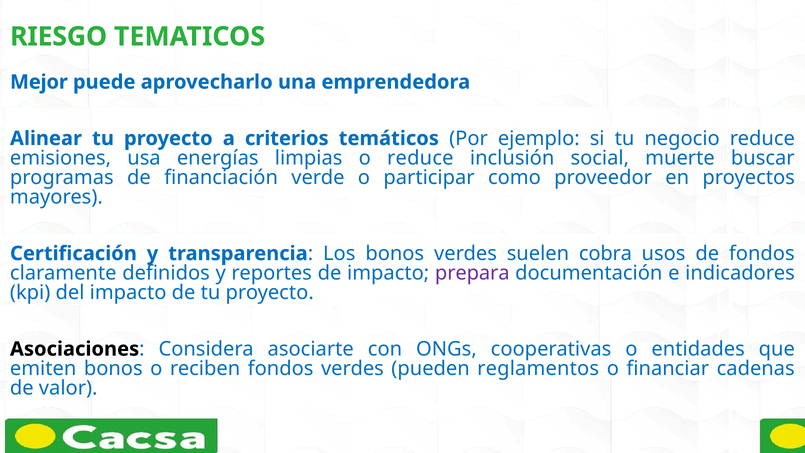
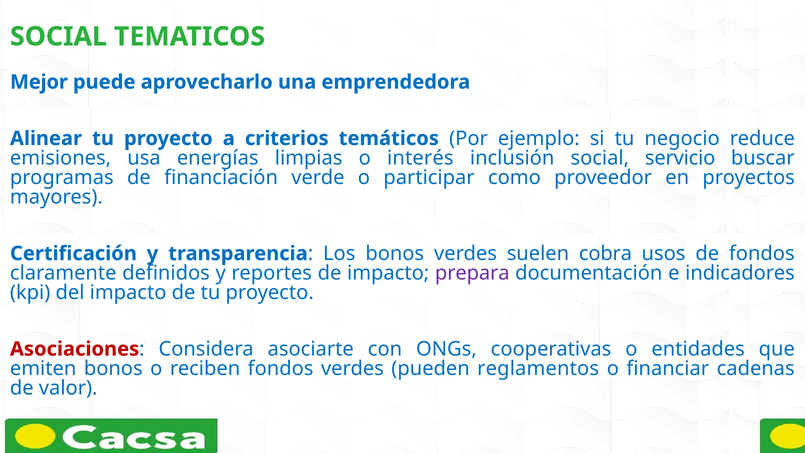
RIESGO: RIESGO -> SOCIAL (58, 37)
o reduce: reduce -> interés (420, 158)
muerte: muerte -> servicio (680, 158)
Asociaciones colour: black -> red (75, 349)
